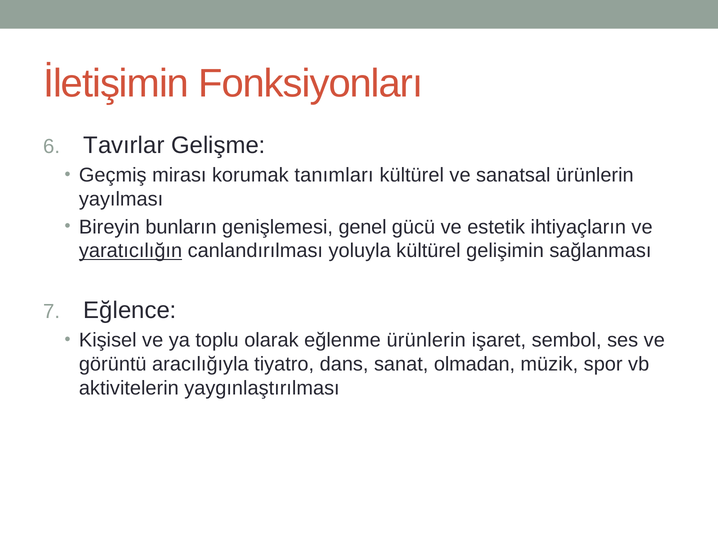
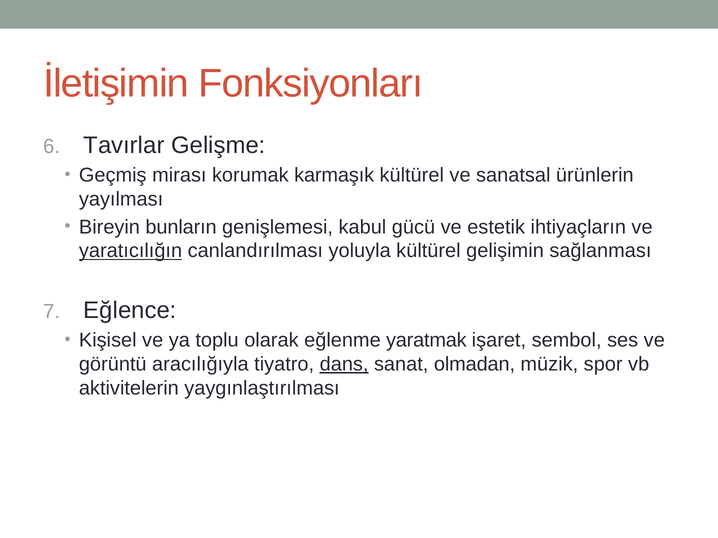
tanımları: tanımları -> karmaşık (334, 175)
genel: genel -> kabul (362, 227)
eğlenme ürünlerin: ürünlerin -> yaratmak (426, 340)
dans underline: none -> present (344, 364)
